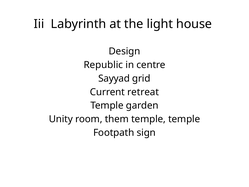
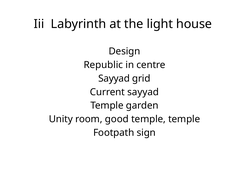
Current retreat: retreat -> sayyad (143, 92)
them: them -> good (117, 119)
